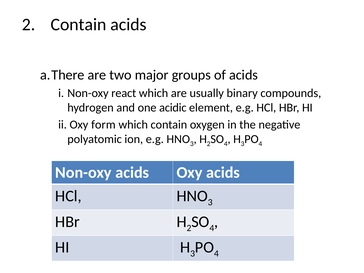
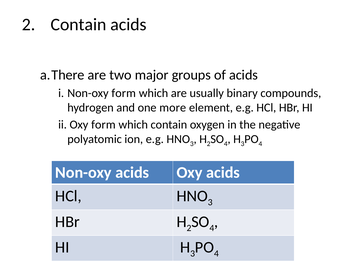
Non-oxy react: react -> form (124, 93)
acidic: acidic -> more (173, 108)
